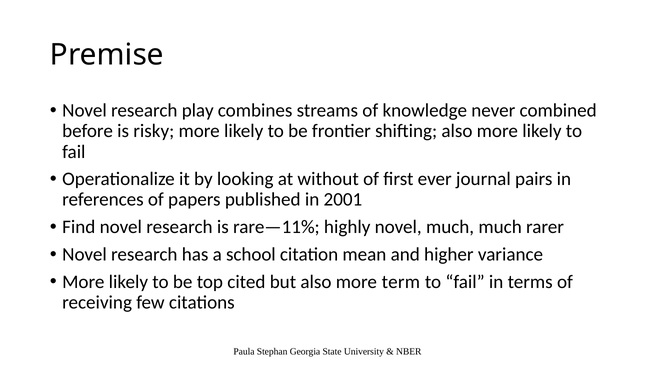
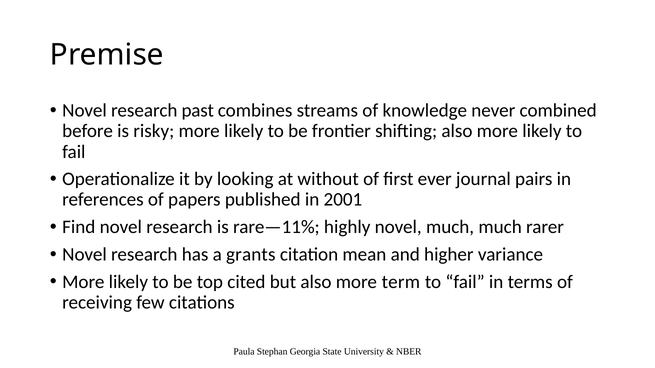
play: play -> past (198, 111)
school: school -> grants (251, 255)
